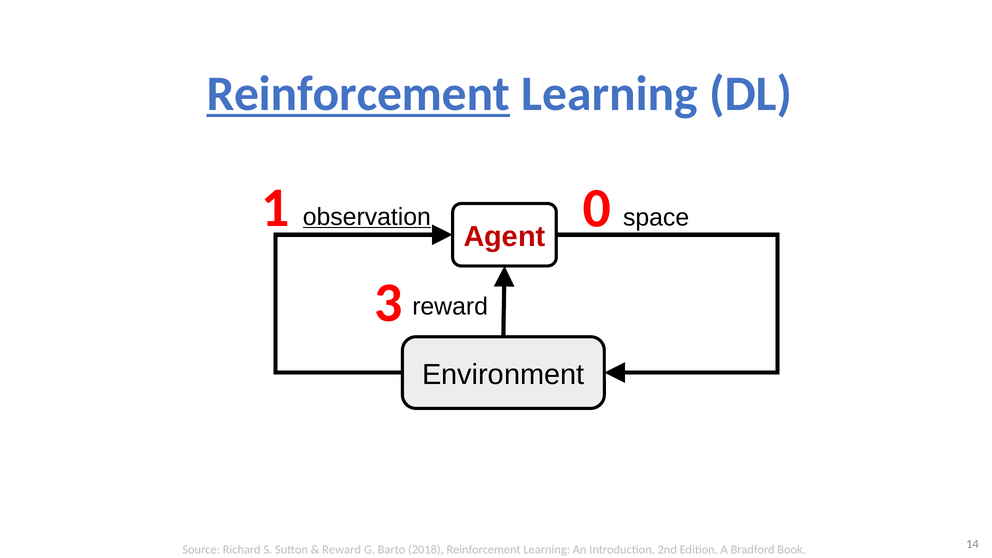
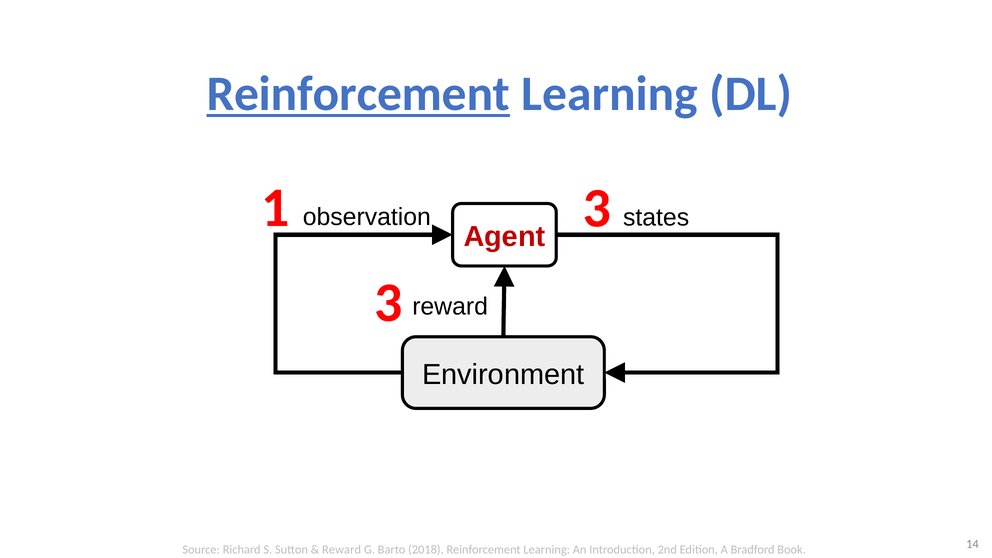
1 0: 0 -> 3 (597, 208)
observation underline: present -> none (367, 217)
space: space -> states (656, 217)
